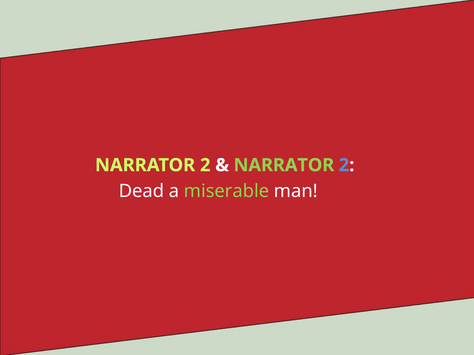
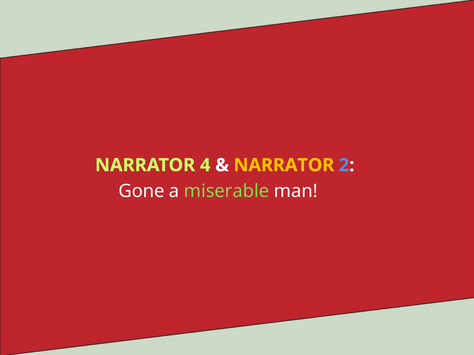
2: 2 -> 4 (205, 165)
NARRATOR colour: light green -> yellow (284, 165)
Dead: Dead -> Gone (142, 191)
